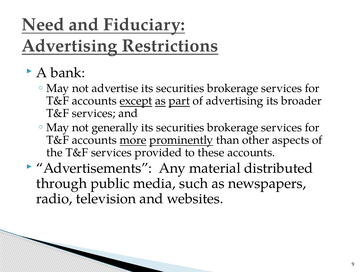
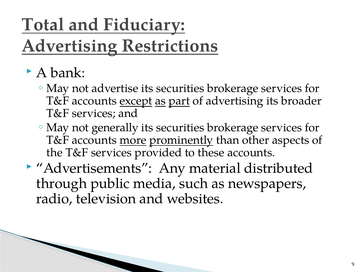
Need: Need -> Total (43, 25)
